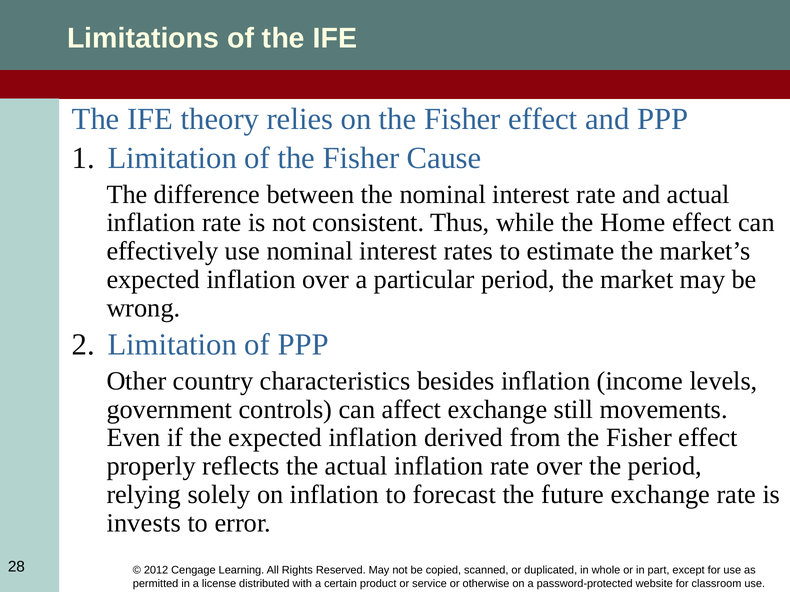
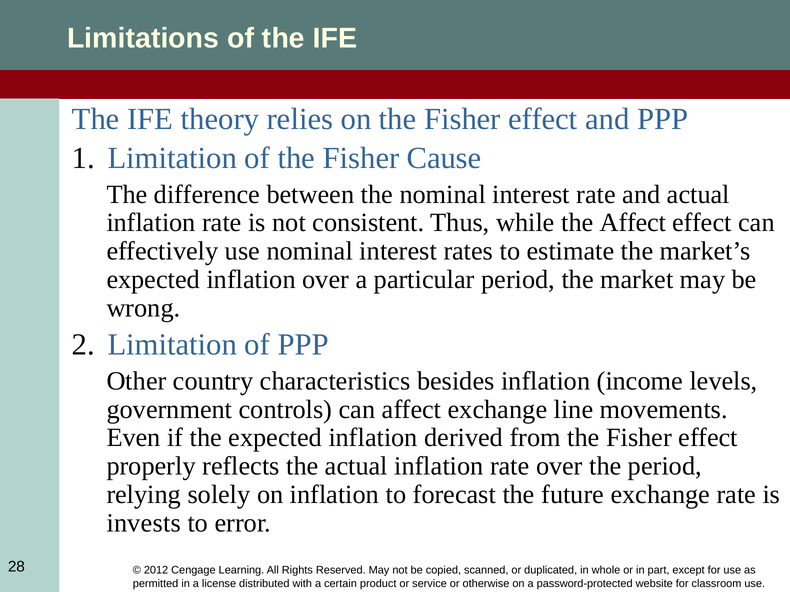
the Home: Home -> Affect (633, 223)
still: still -> line (573, 410)
